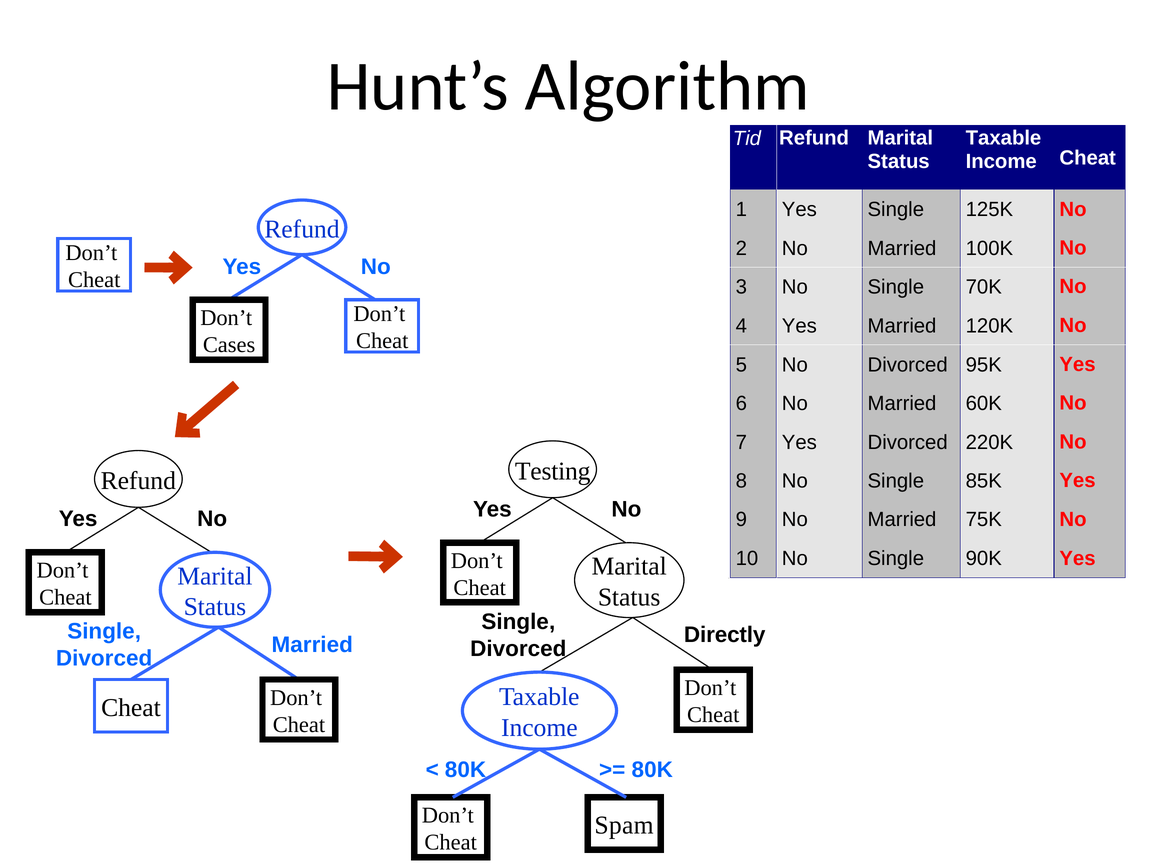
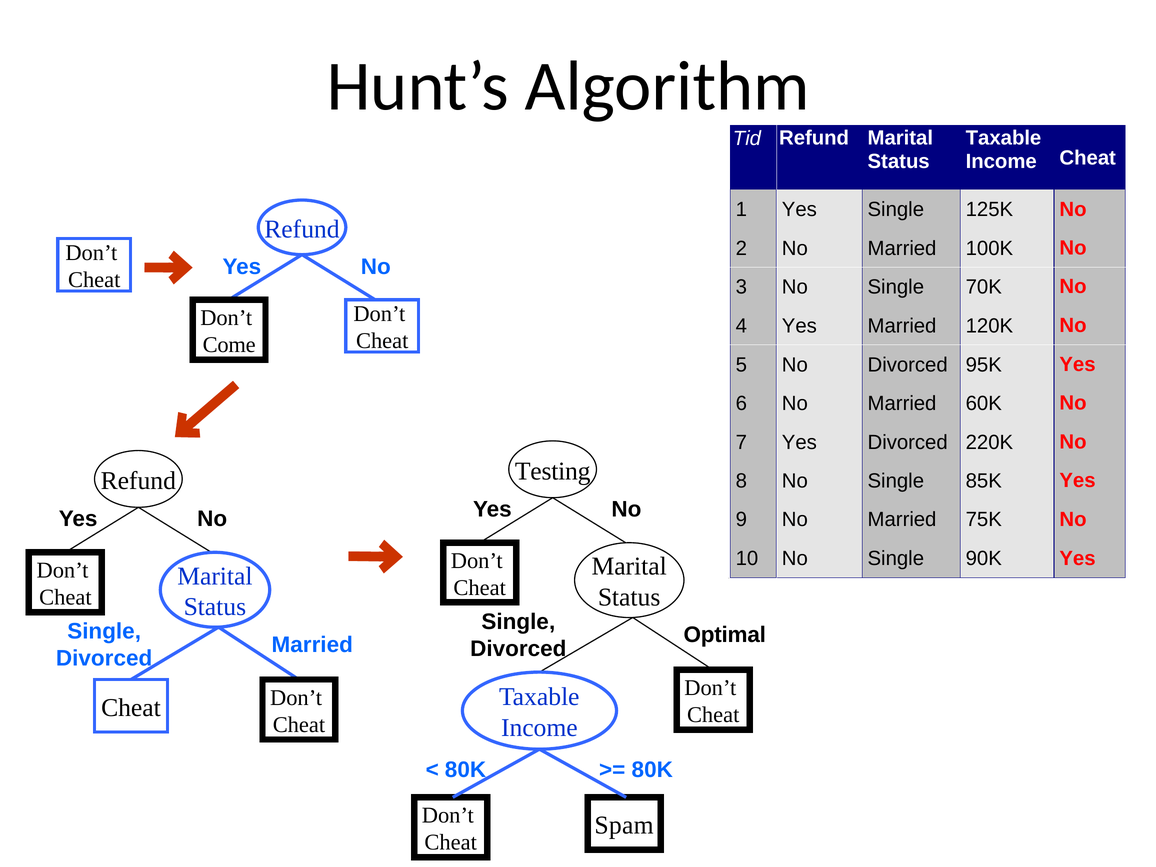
Cases: Cases -> Come (229, 345)
Directly: Directly -> Optimal (725, 635)
